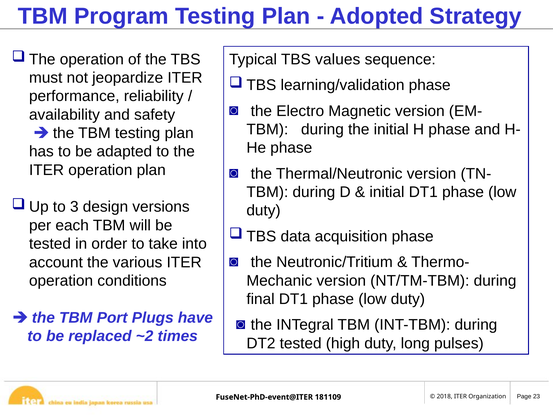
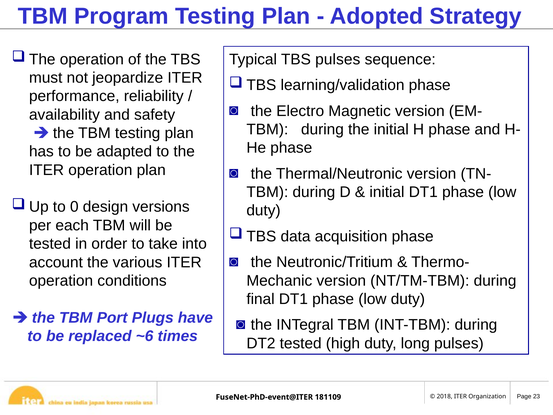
TBS values: values -> pulses (338, 59)
3: 3 -> 0 (74, 207)
~2: ~2 -> ~6 (145, 336)
